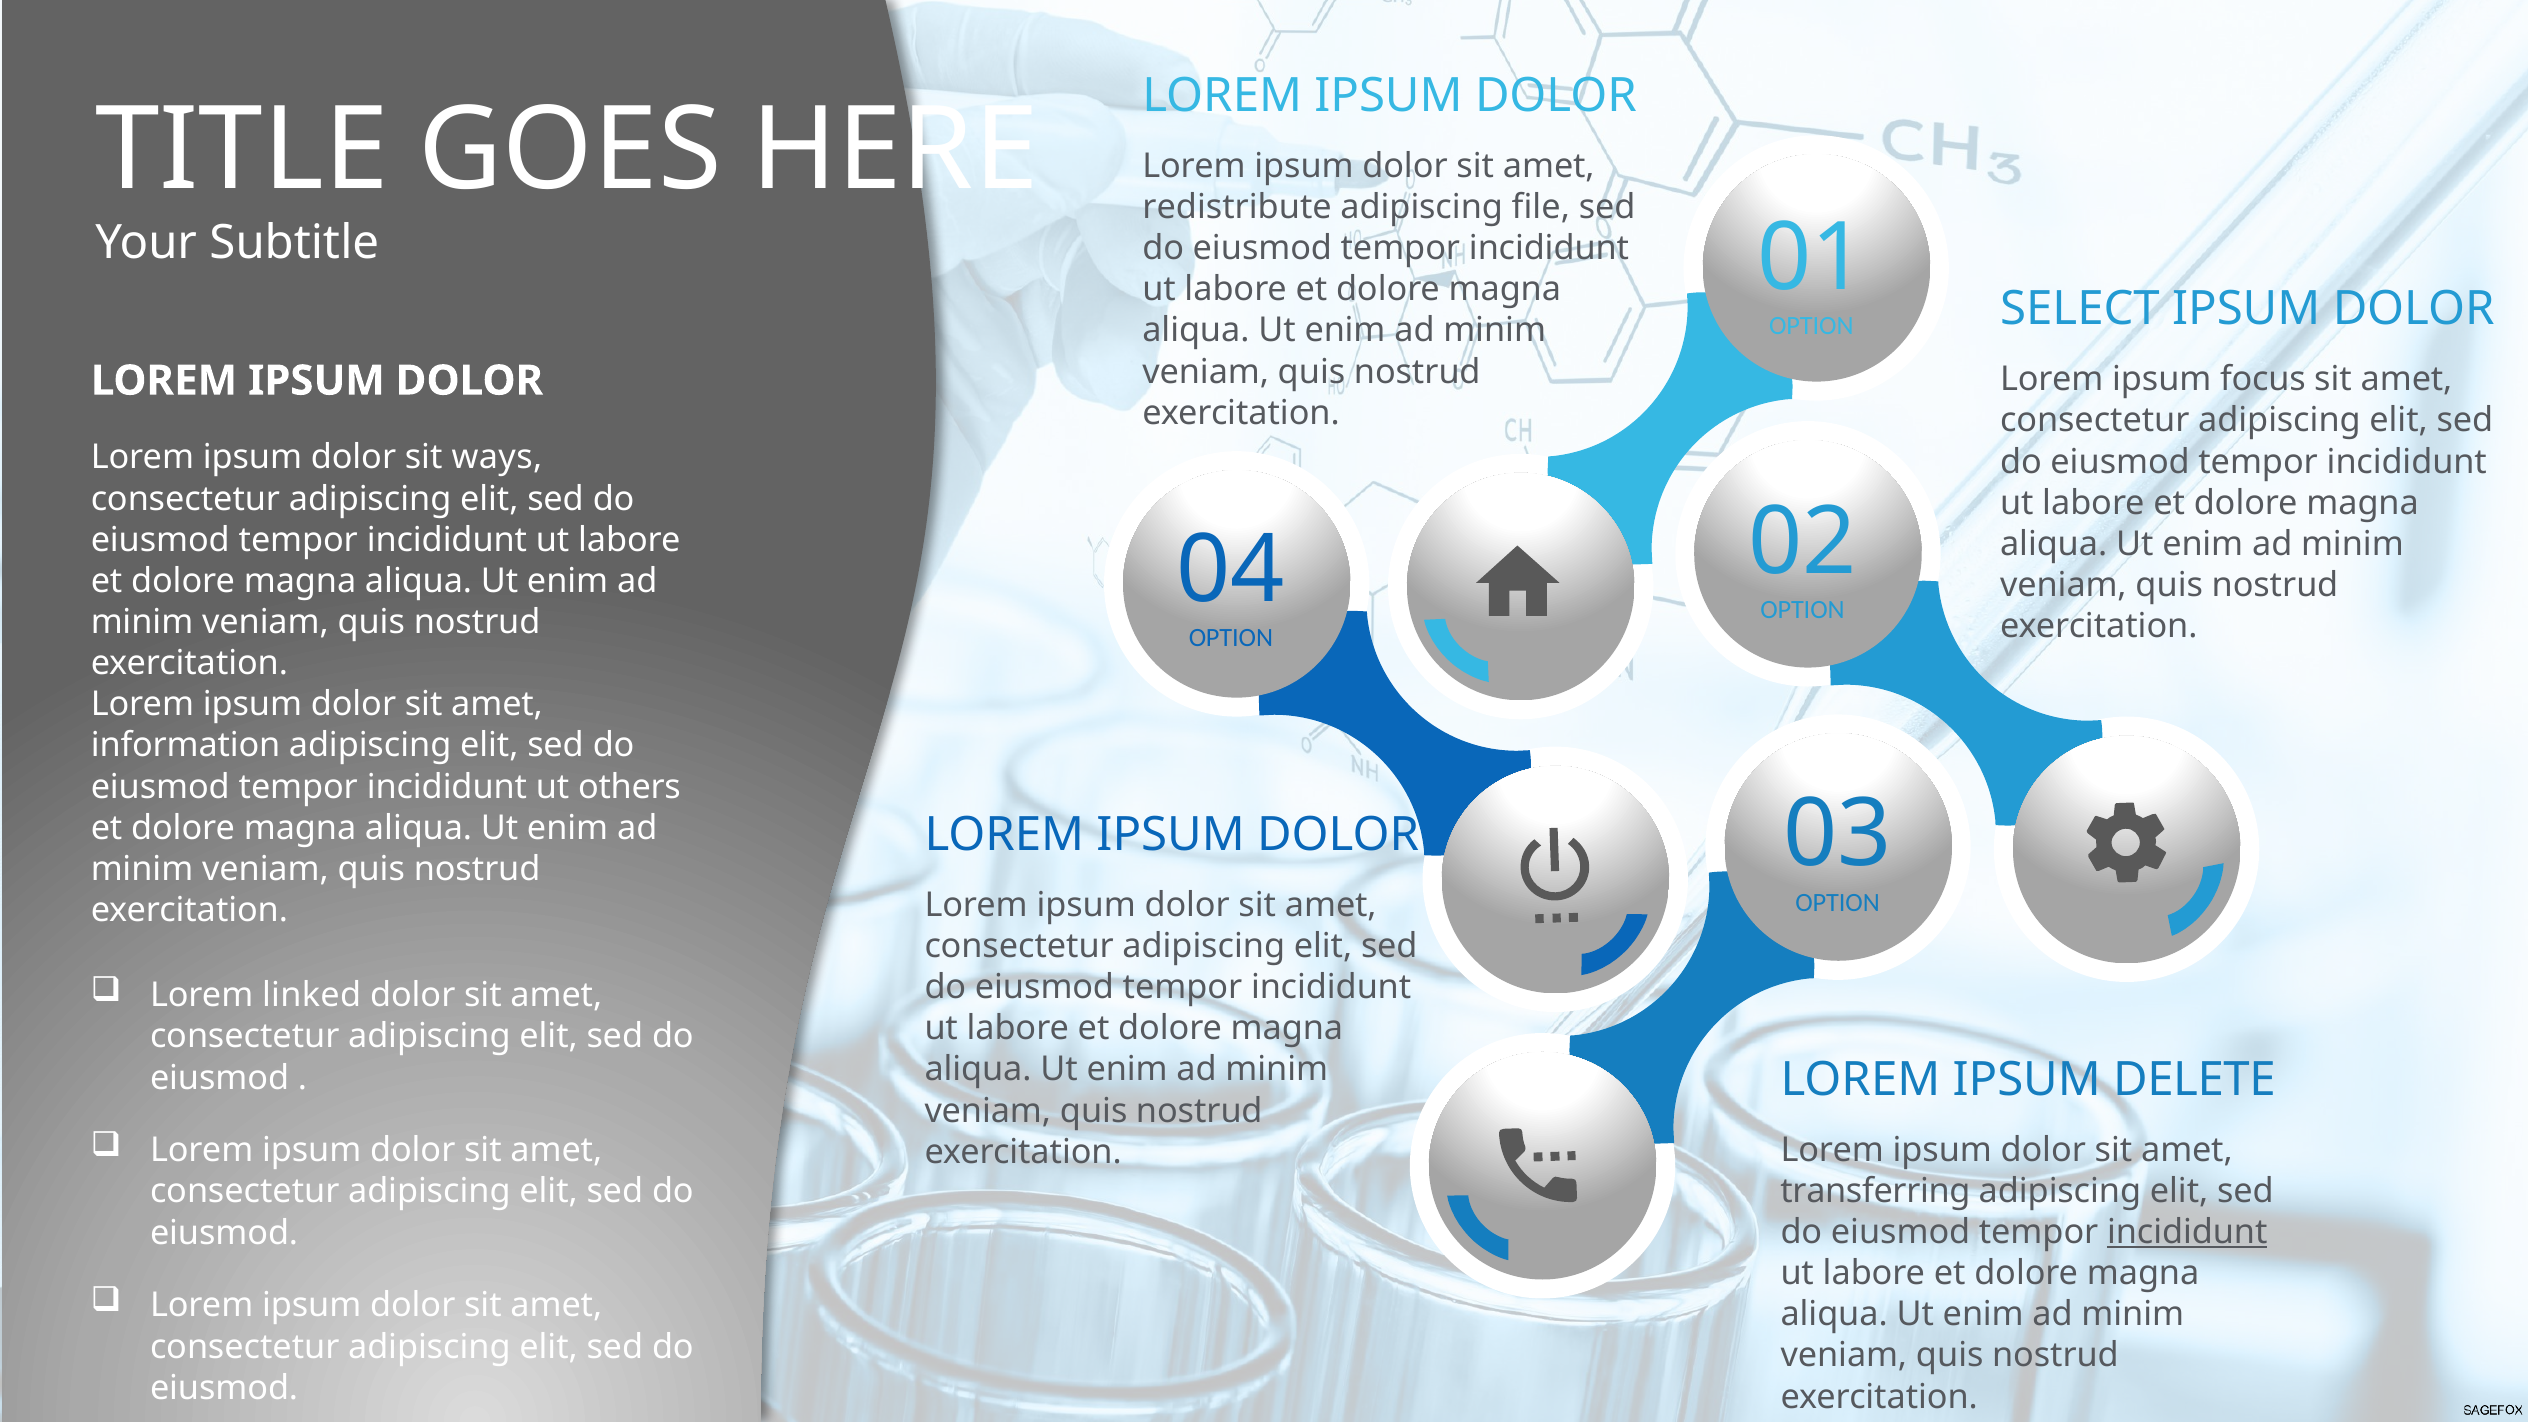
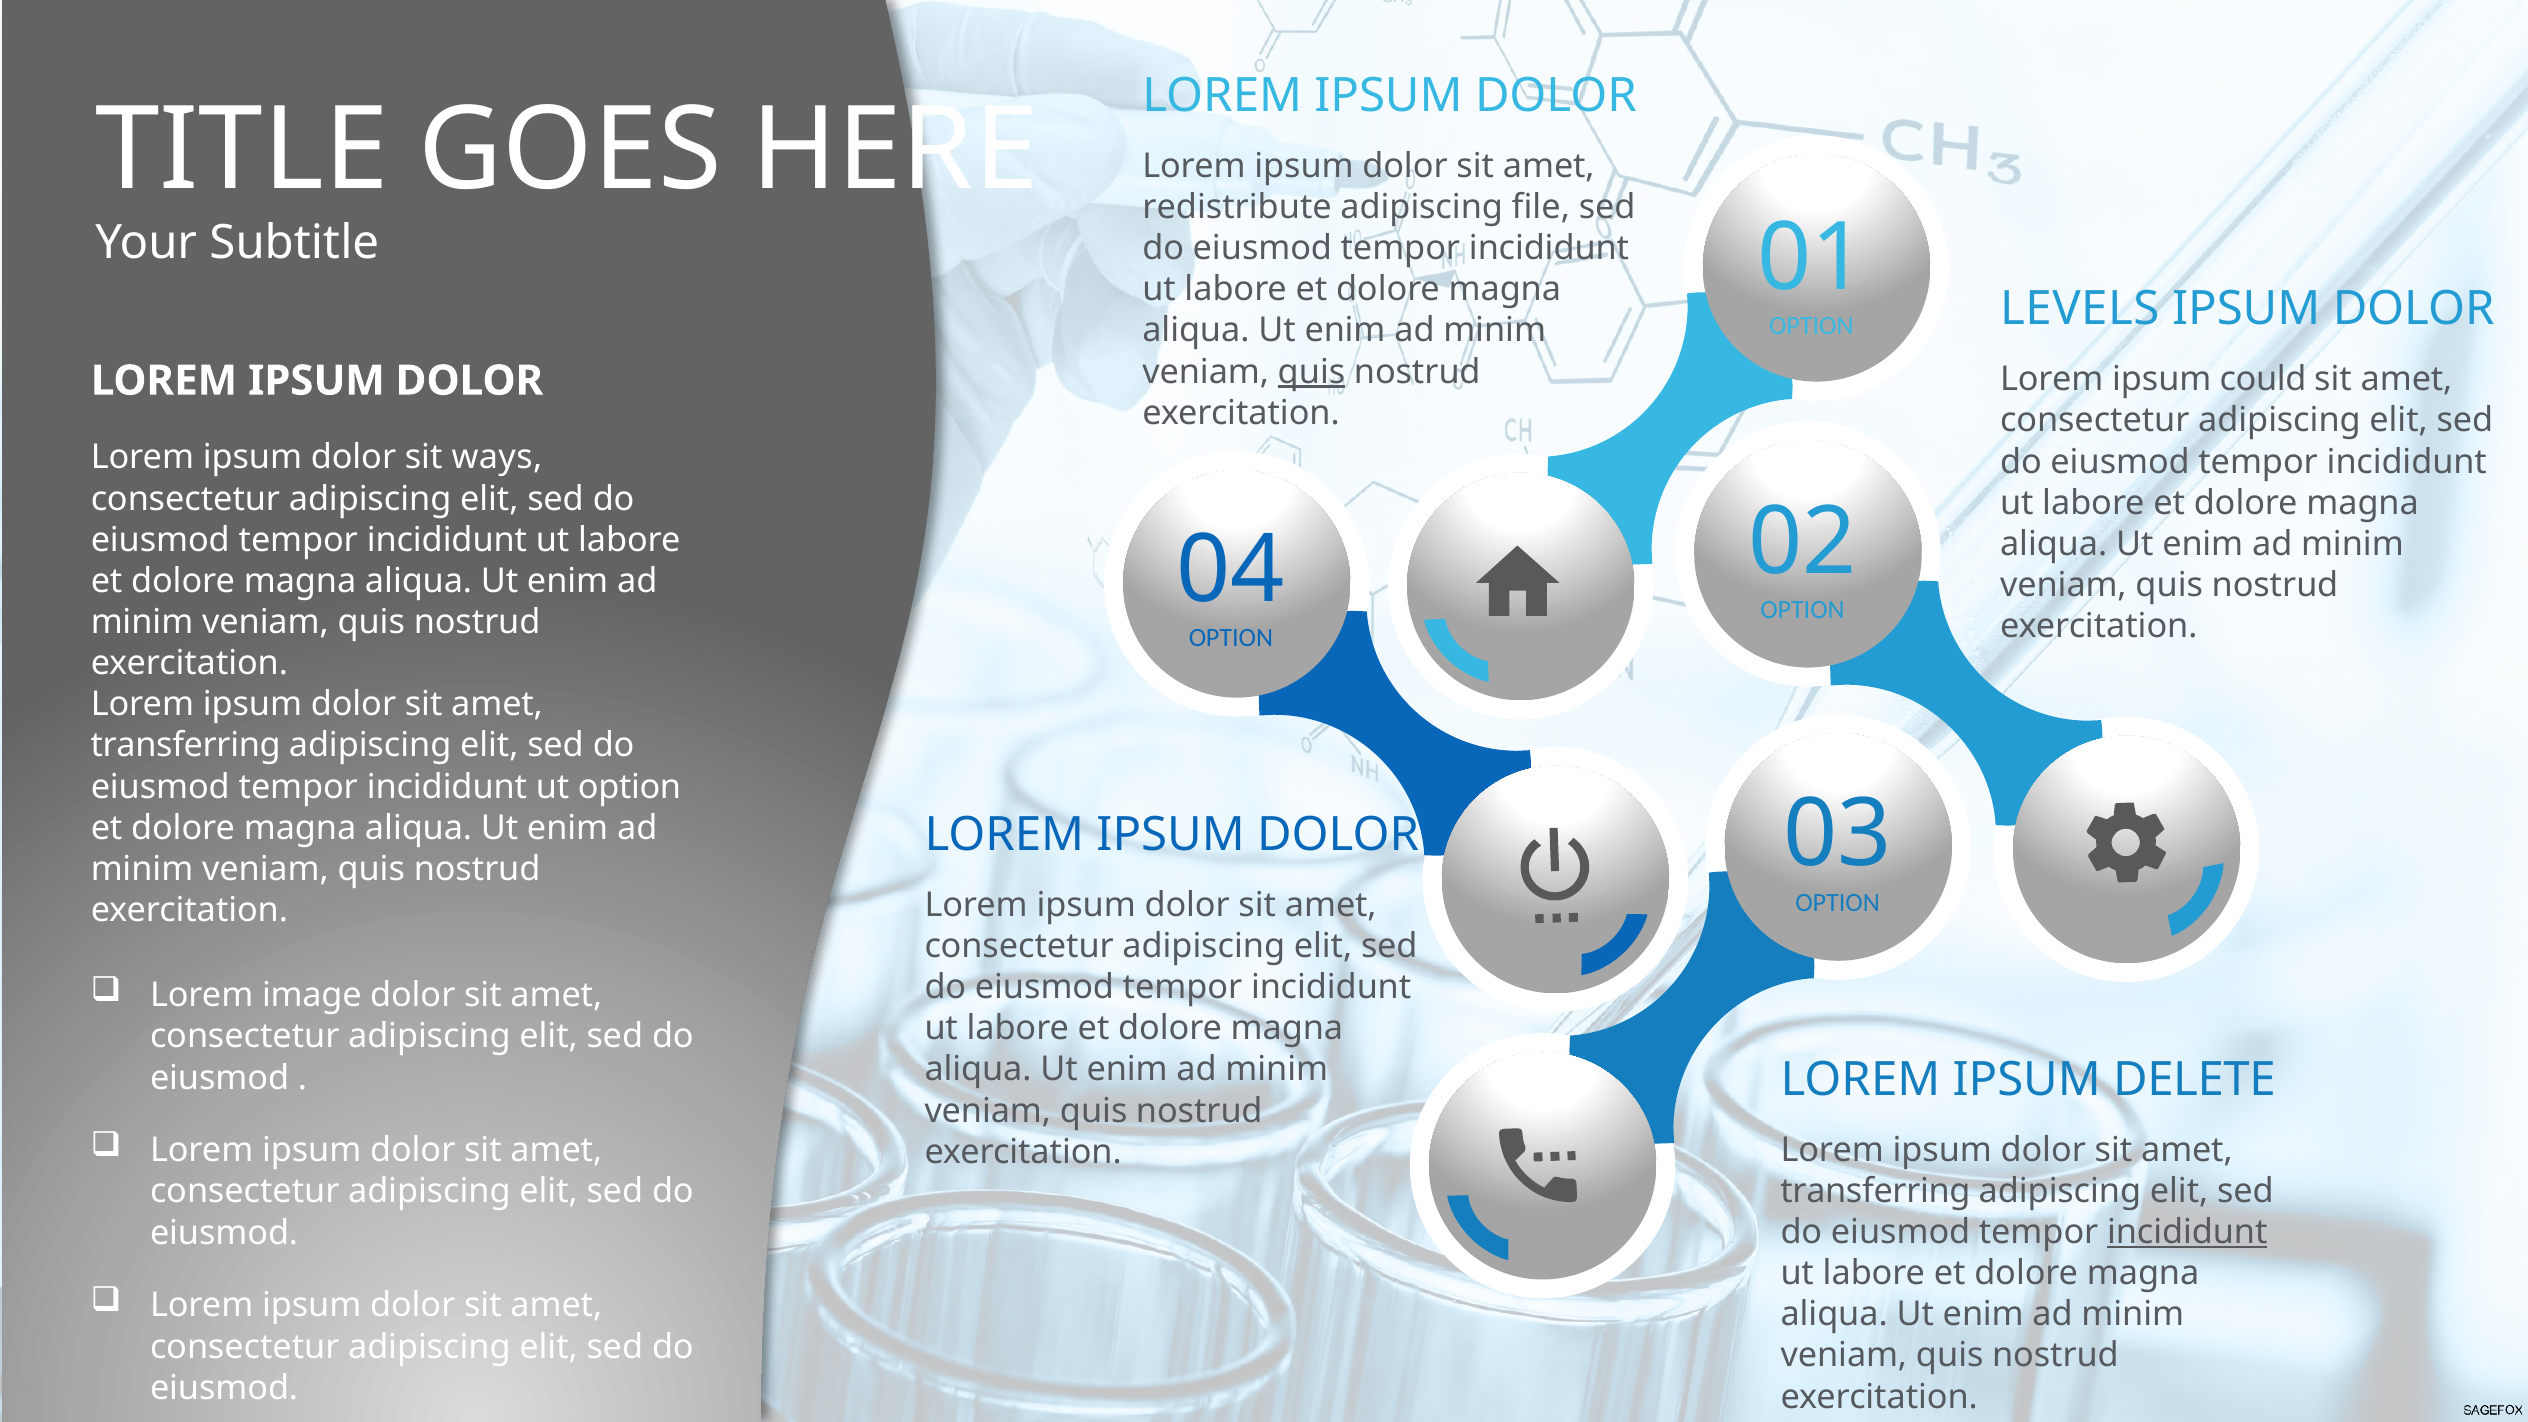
SELECT: SELECT -> LEVELS (2080, 309)
quis underline: none -> present (1312, 372)
focus: focus -> could (2263, 379)
information: information -> transferring (186, 746)
ut others: others -> option (630, 787)
linked: linked -> image (312, 996)
